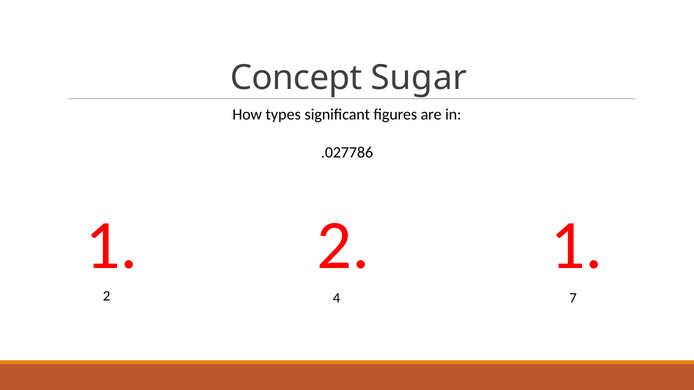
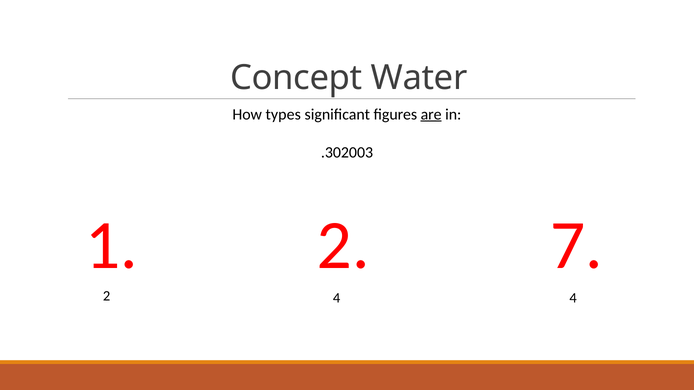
Sugar: Sugar -> Water (419, 78)
are underline: none -> present (431, 114)
.027786: .027786 -> .302003 (347, 153)
1 1: 1 -> 7 (576, 246)
4 7: 7 -> 4 (573, 298)
